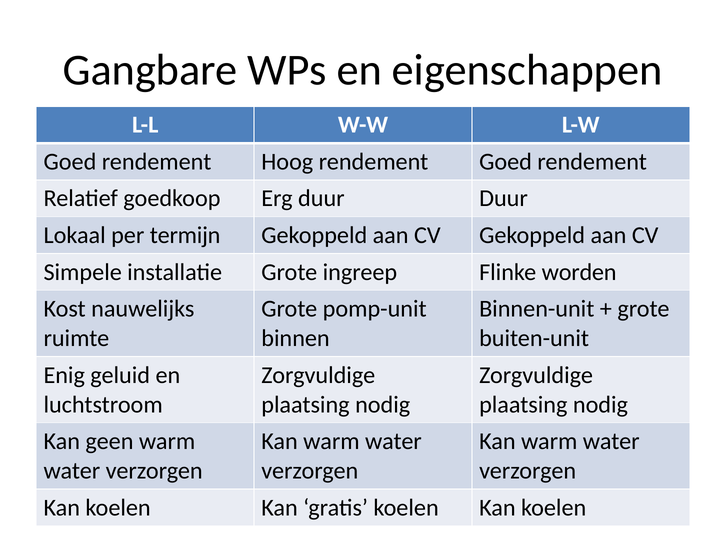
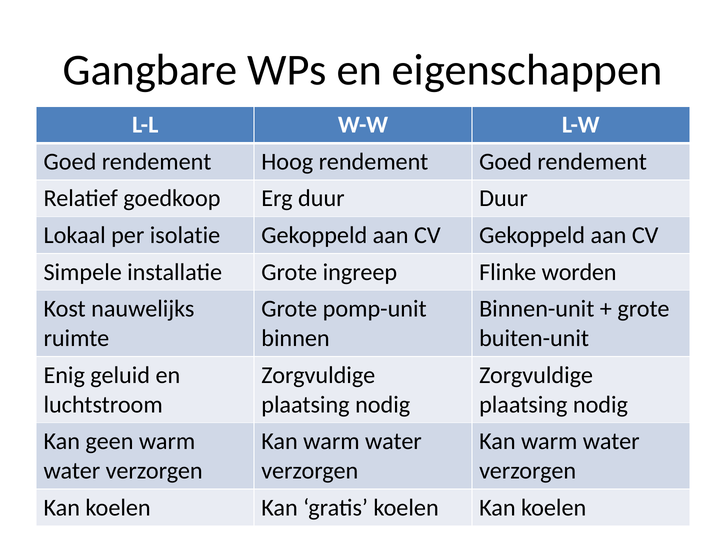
termijn: termijn -> isolatie (185, 236)
